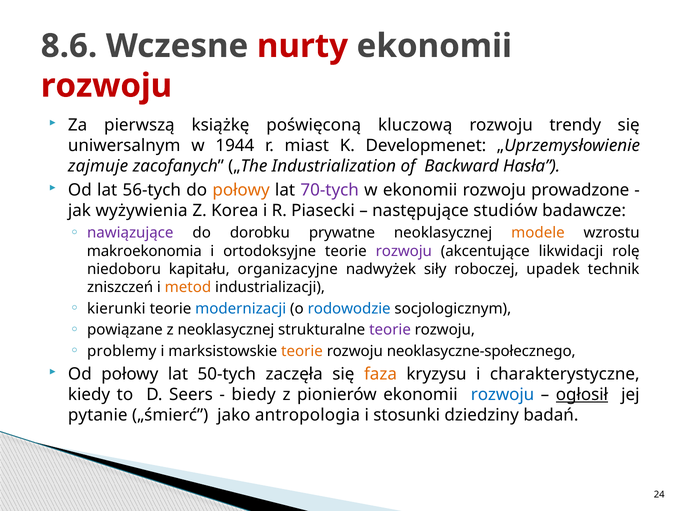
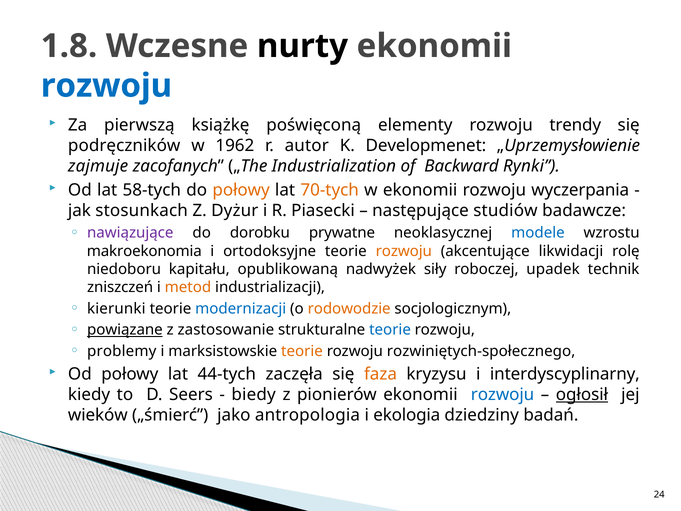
8.6: 8.6 -> 1.8 (69, 46)
nurty colour: red -> black (302, 46)
rozwoju colour: red -> blue (106, 86)
kluczową: kluczową -> elementy (415, 125)
uniwersalnym: uniwersalnym -> podręczników (124, 146)
1944: 1944 -> 1962 (235, 146)
miast: miast -> autor (307, 146)
Hasła: Hasła -> Rynki (531, 166)
56-tych: 56-tych -> 58-tych (152, 190)
70-tych colour: purple -> orange (330, 190)
prowadzone: prowadzone -> wyczerpania (580, 190)
wyżywienia: wyżywienia -> stosunkach (142, 211)
Korea: Korea -> Dyżur (235, 211)
modele colour: orange -> blue (538, 233)
rozwoju colour: purple -> orange (404, 251)
organizacyjne: organizacyjne -> opublikowaną (288, 269)
rodowodzie colour: blue -> orange (349, 308)
powiązane underline: none -> present (125, 330)
z neoklasycznej: neoklasycznej -> zastosowanie (226, 330)
teorie colour: purple -> blue (390, 330)
neoklasyczne-społecznego: neoklasyczne-społecznego -> rozwiniętych-społecznego (481, 351)
50-tych: 50-tych -> 44-tych (227, 374)
charakterystyczne: charakterystyczne -> interdyscyplinarny (565, 374)
pytanie: pytanie -> wieków (98, 415)
stosunki: stosunki -> ekologia (407, 415)
